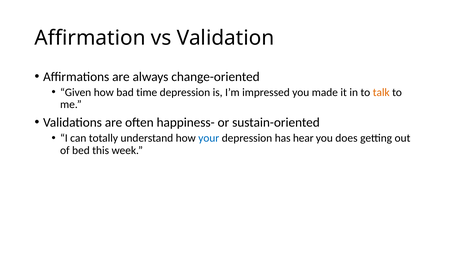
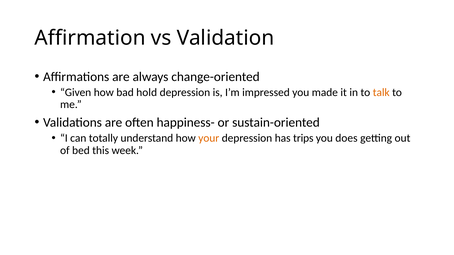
time: time -> hold (147, 92)
your colour: blue -> orange (209, 138)
hear: hear -> trips (303, 138)
